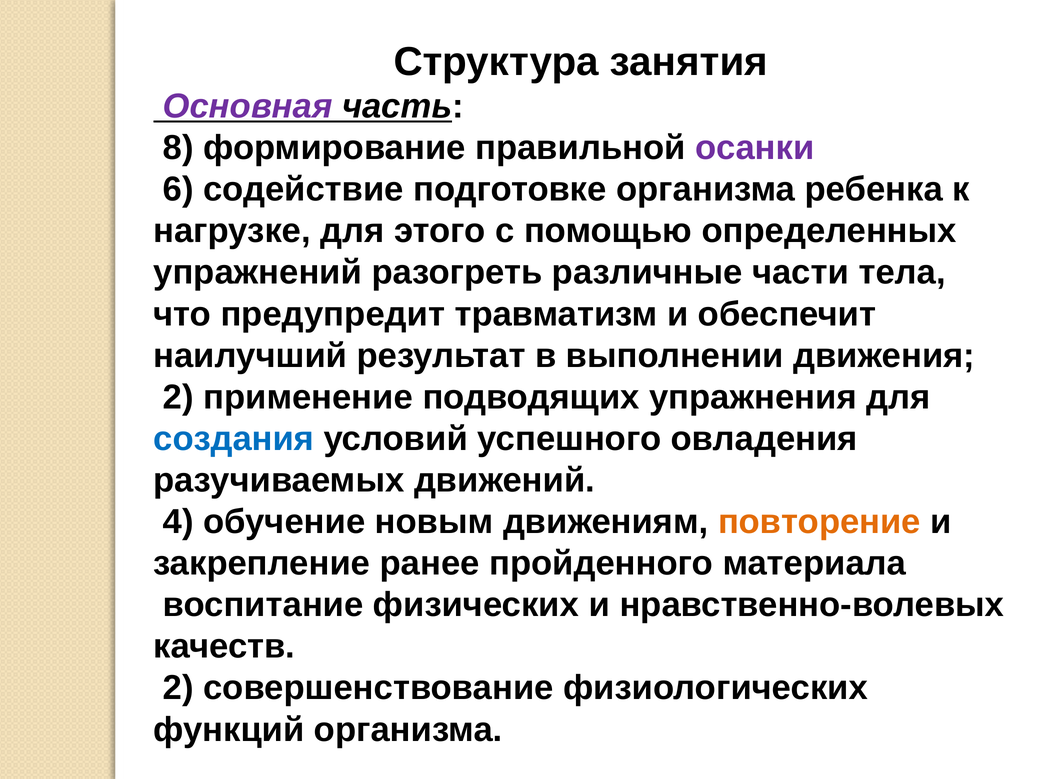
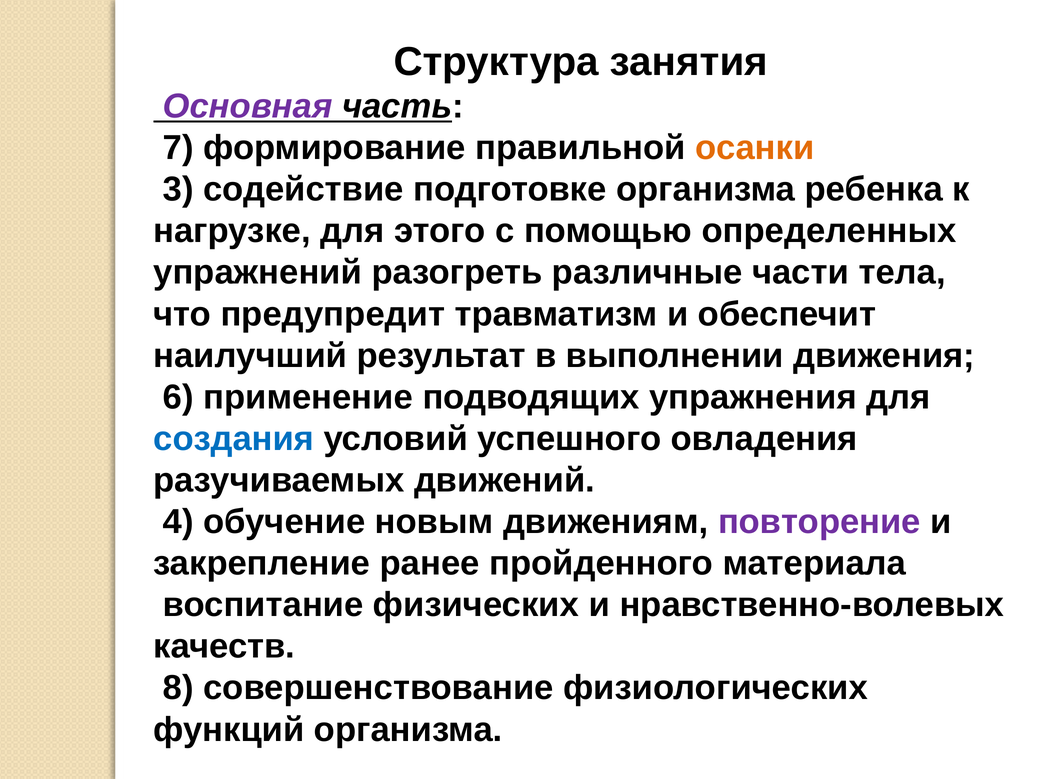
8: 8 -> 7 (178, 148)
осанки colour: purple -> orange (755, 148)
6: 6 -> 3 (178, 190)
2: 2 -> 6 (178, 397)
повторение colour: orange -> purple (819, 522)
2: 2 -> 8 (178, 688)
